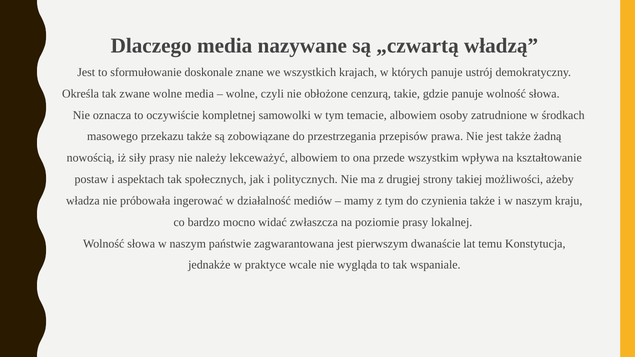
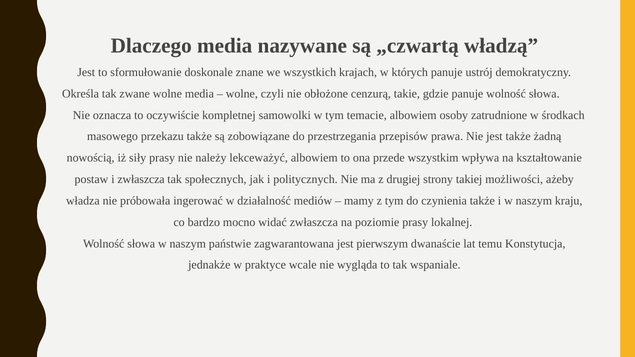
i aspektach: aspektach -> zwłaszcza (141, 179)
